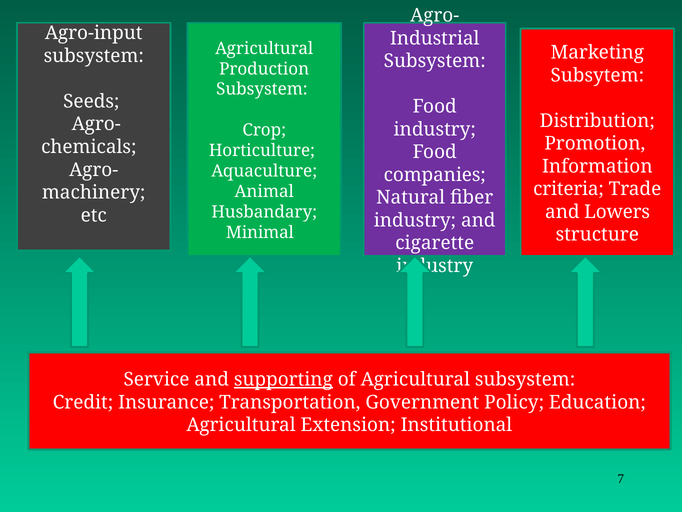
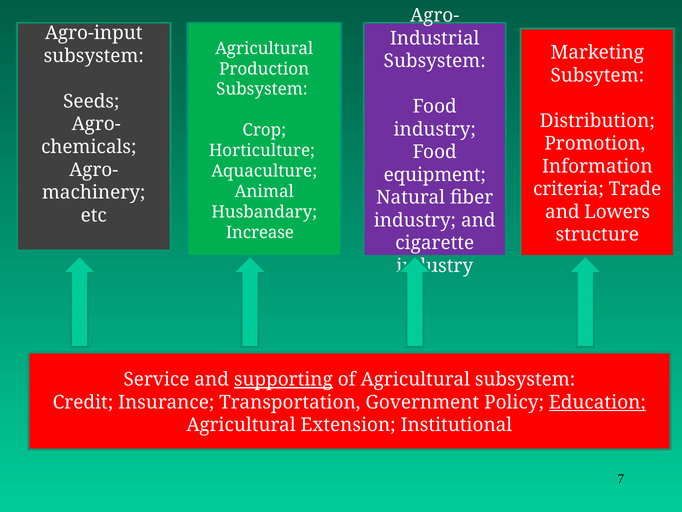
companies: companies -> equipment (435, 175)
Minimal: Minimal -> Increase (260, 232)
Education underline: none -> present (597, 402)
